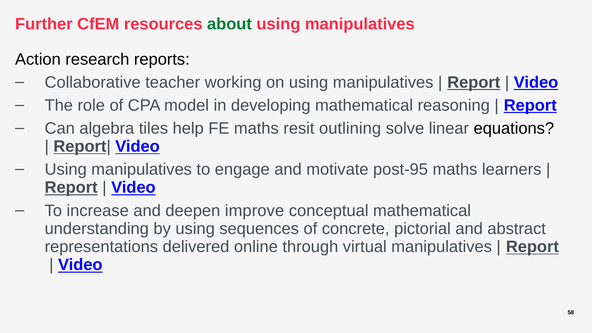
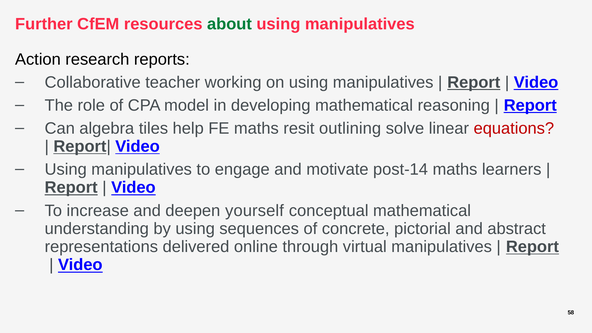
equations colour: black -> red (514, 128)
post-95: post-95 -> post-14 (401, 169)
improve: improve -> yourself (255, 211)
